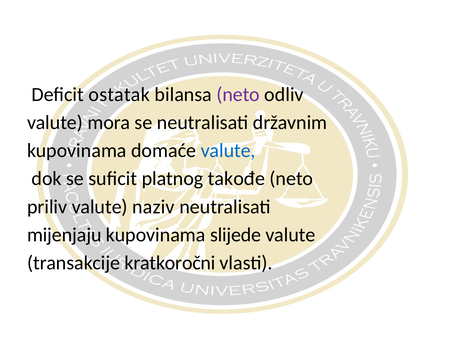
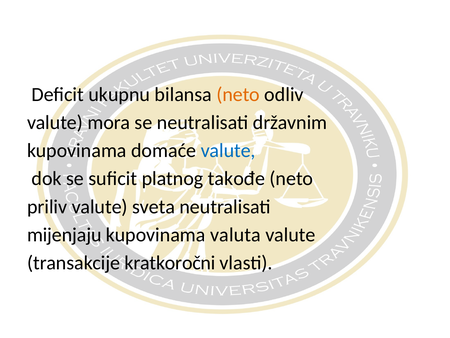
ostatak: ostatak -> ukupnu (119, 94)
neto colour: purple -> orange (238, 94)
naziv: naziv -> sveta (154, 206)
slijede: slijede -> valuta (235, 234)
